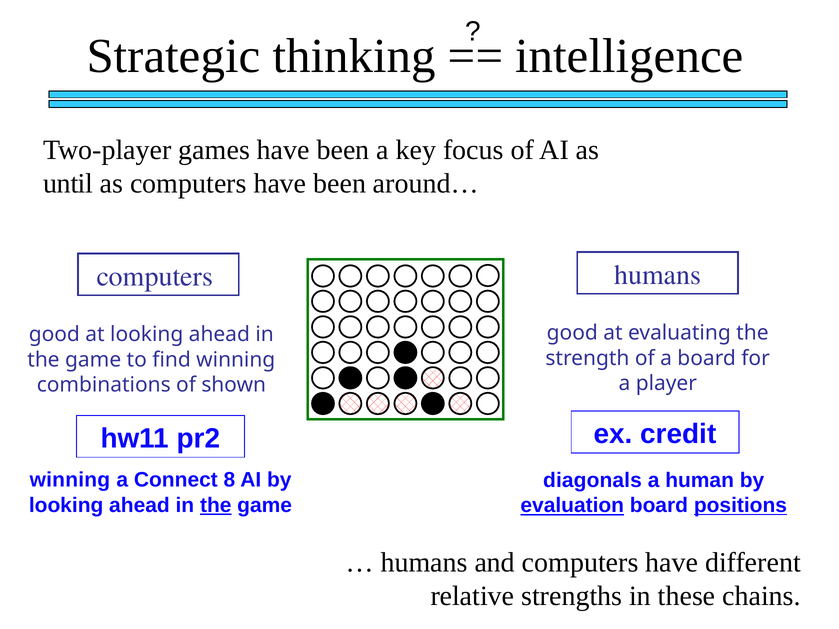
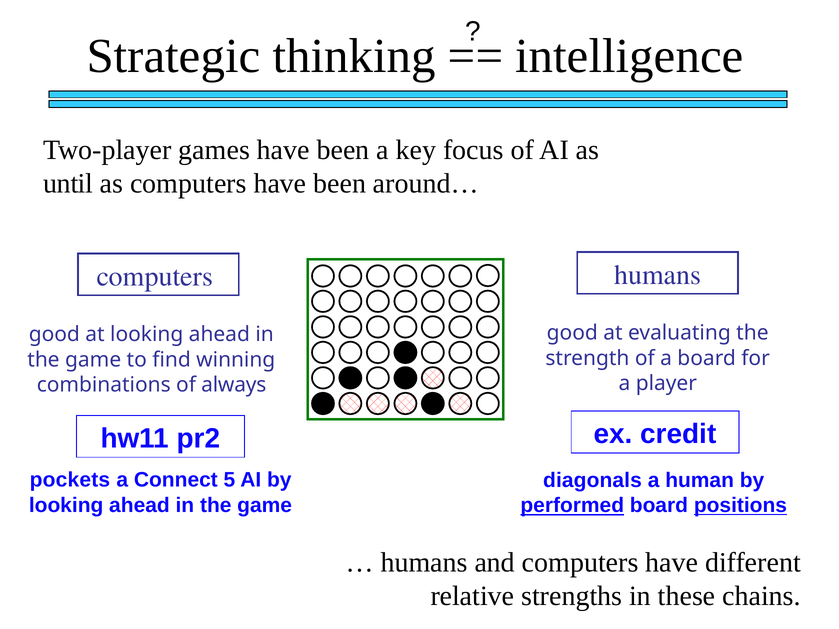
shown: shown -> always (234, 385)
winning: winning -> pockets (70, 480)
8: 8 -> 5 (229, 480)
the underline: present -> none (216, 505)
evaluation: evaluation -> performed (572, 506)
